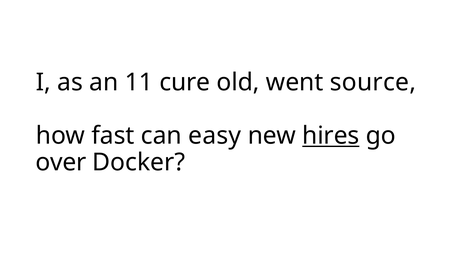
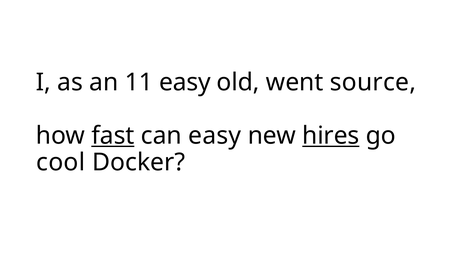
11 cure: cure -> easy (185, 82)
fast underline: none -> present (113, 135)
over: over -> cool (61, 162)
